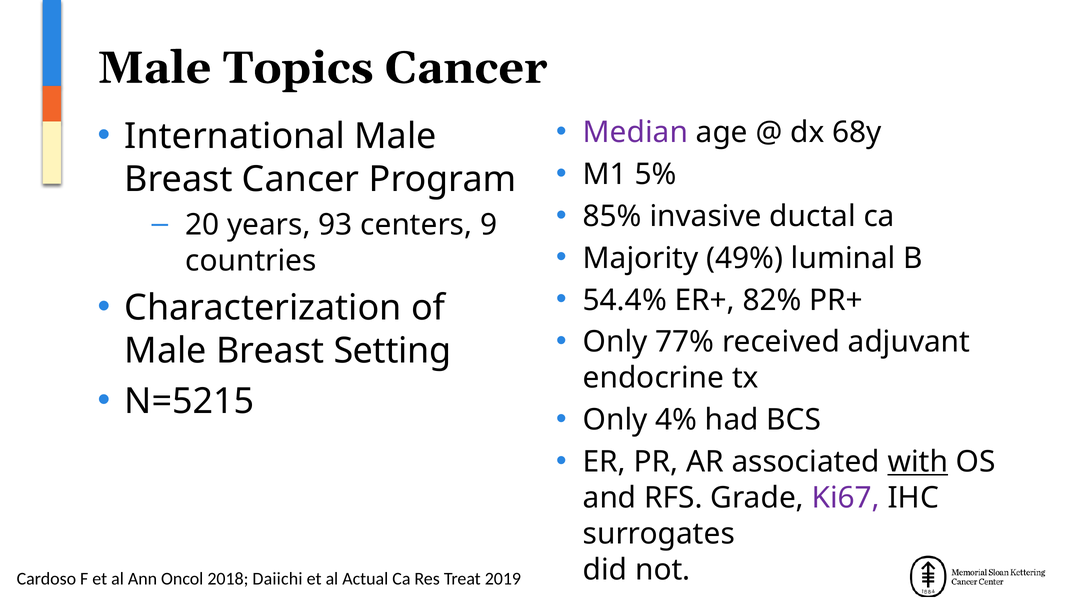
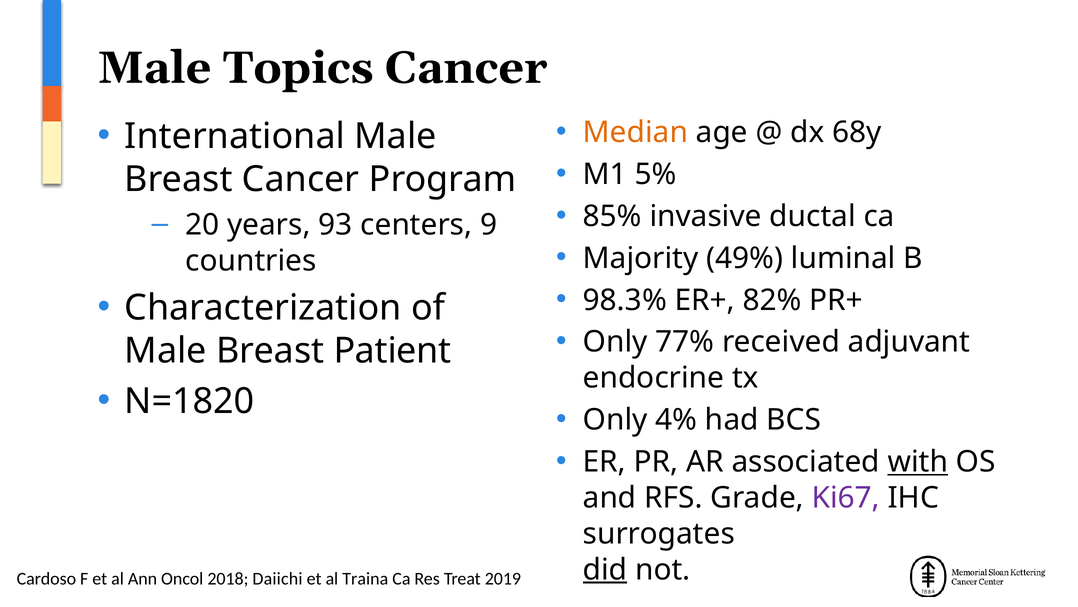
Median colour: purple -> orange (635, 132)
54.4%: 54.4% -> 98.3% (625, 300)
Setting: Setting -> Patient (392, 351)
N=5215: N=5215 -> N=1820 (189, 401)
did underline: none -> present (605, 569)
Actual: Actual -> Traina (365, 578)
